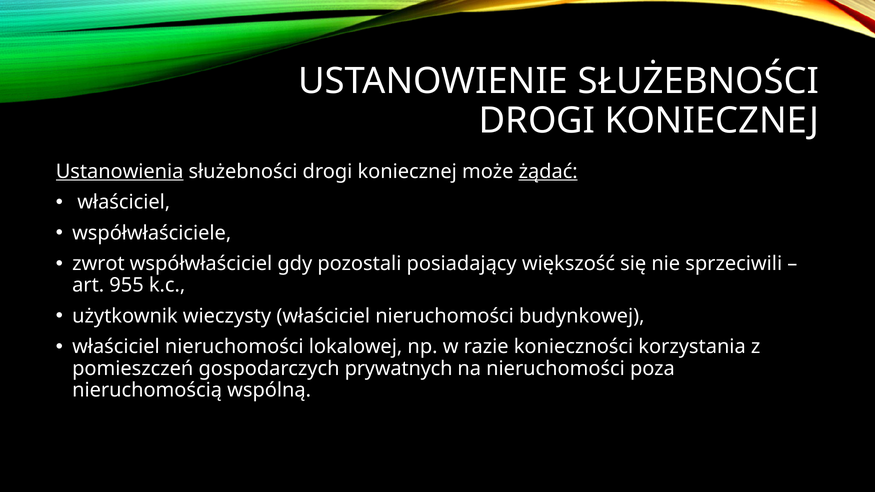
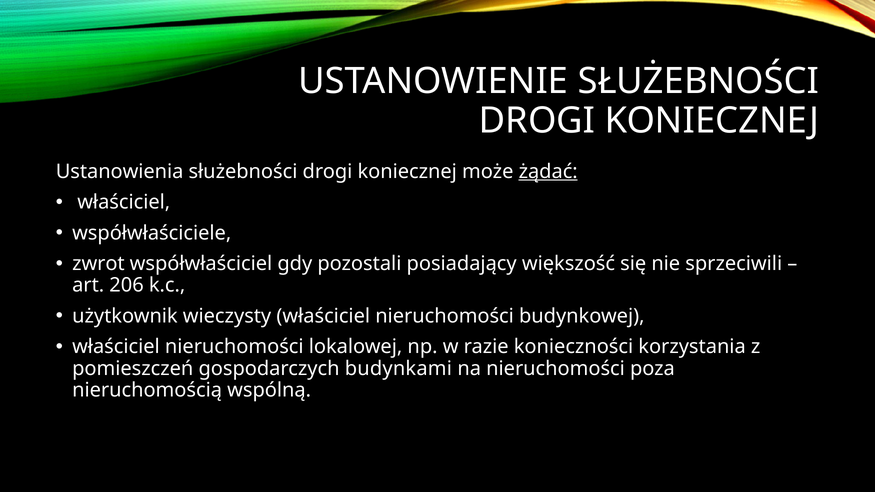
Ustanowienia underline: present -> none (120, 171)
955: 955 -> 206 (127, 285)
prywatnych: prywatnych -> budynkami (398, 369)
